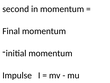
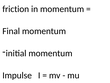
second: second -> friction (16, 9)
